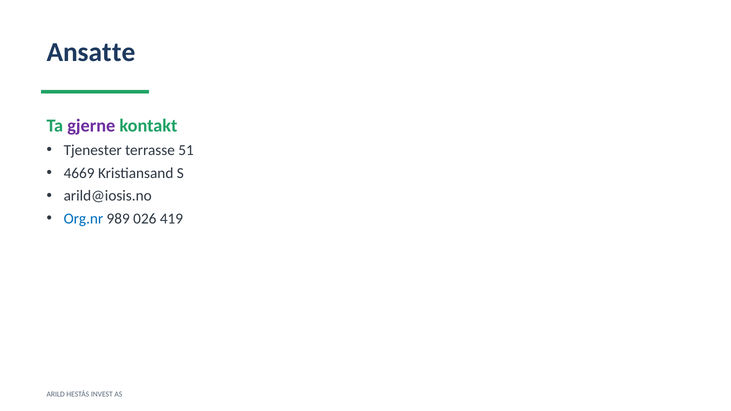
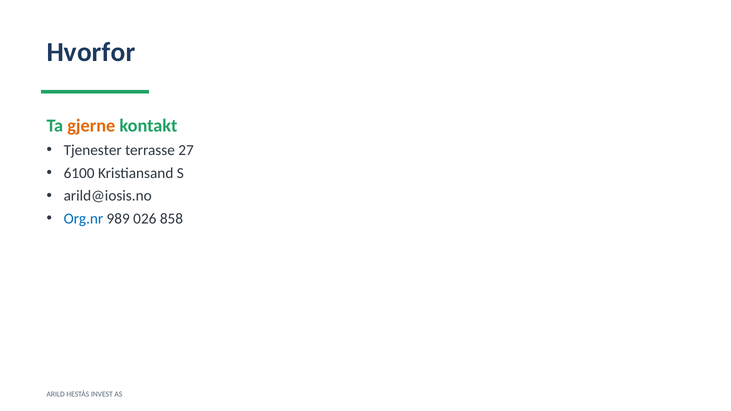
Ansatte: Ansatte -> Hvorfor (91, 52)
gjerne colour: purple -> orange (91, 126)
51: 51 -> 27 (186, 150)
4669: 4669 -> 6100 (79, 173)
419: 419 -> 858 (171, 219)
